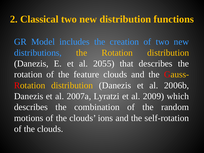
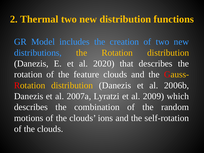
Classical: Classical -> Thermal (39, 19)
2055: 2055 -> 2020 (104, 64)
